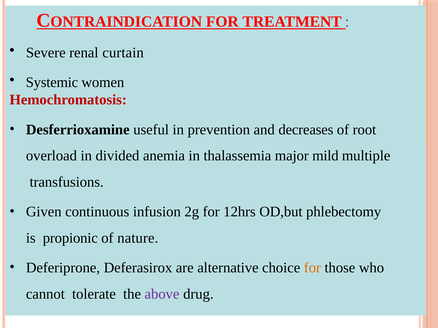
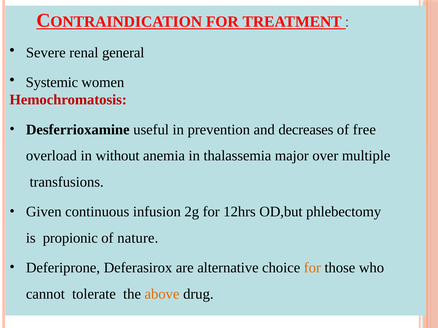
curtain: curtain -> general (123, 53)
root: root -> free (364, 130)
divided: divided -> without (118, 156)
mild: mild -> over (325, 156)
above colour: purple -> orange (162, 294)
